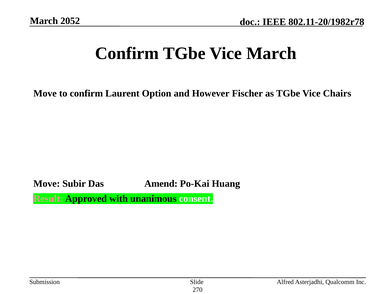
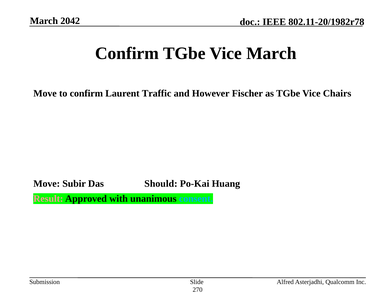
2052: 2052 -> 2042 (70, 21)
Option: Option -> Traffic (157, 93)
Amend: Amend -> Should (161, 184)
consent colour: white -> light blue (196, 199)
